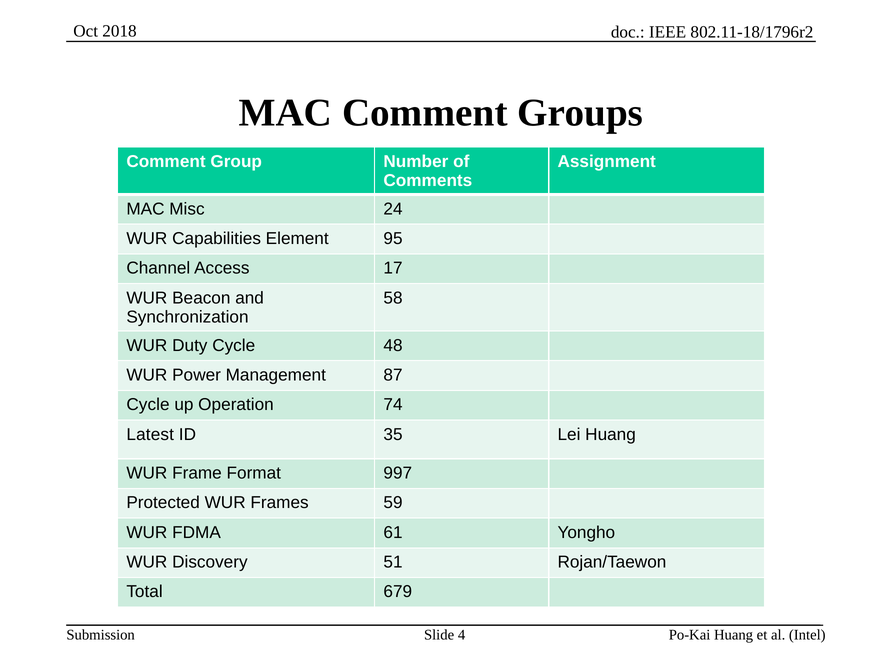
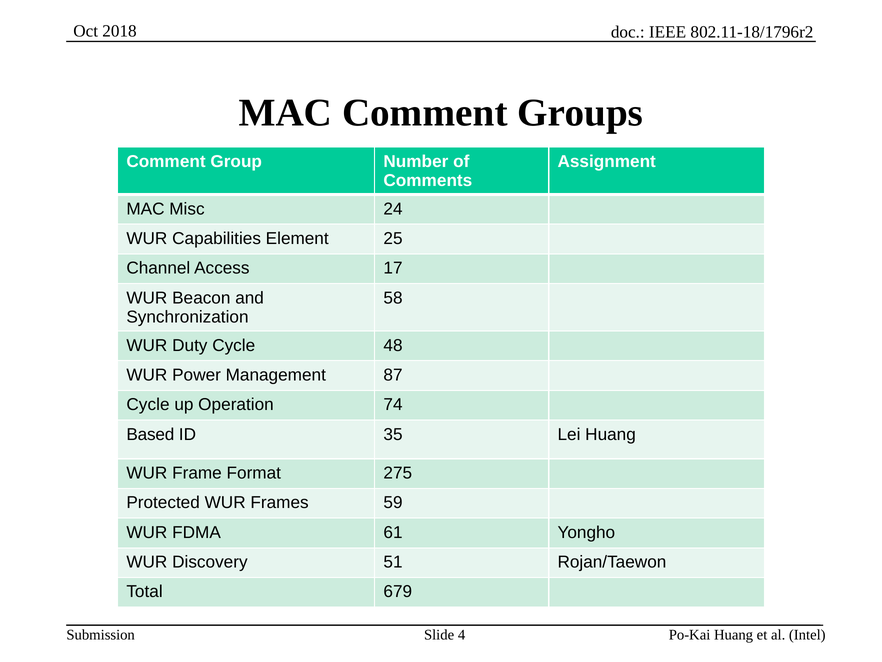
95: 95 -> 25 (393, 238)
Latest: Latest -> Based (150, 434)
997: 997 -> 275 (398, 473)
